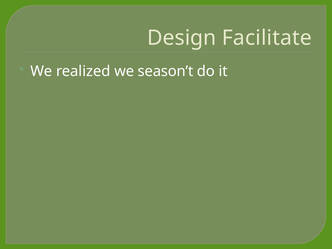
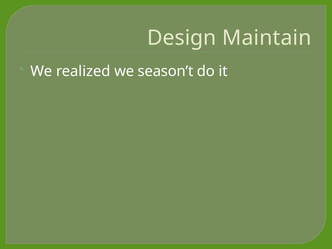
Facilitate: Facilitate -> Maintain (267, 38)
